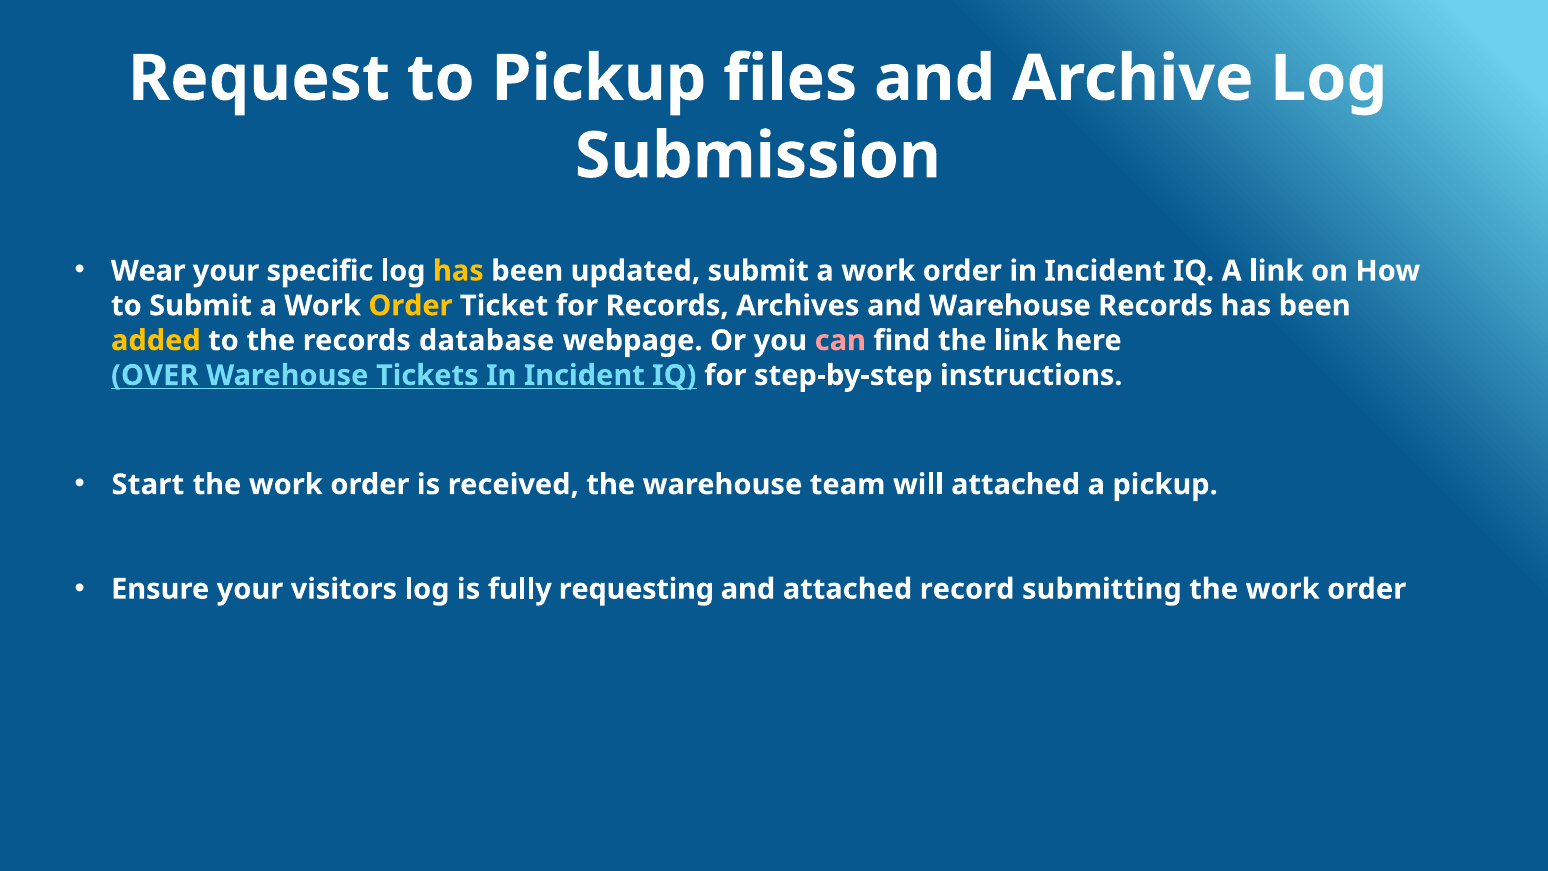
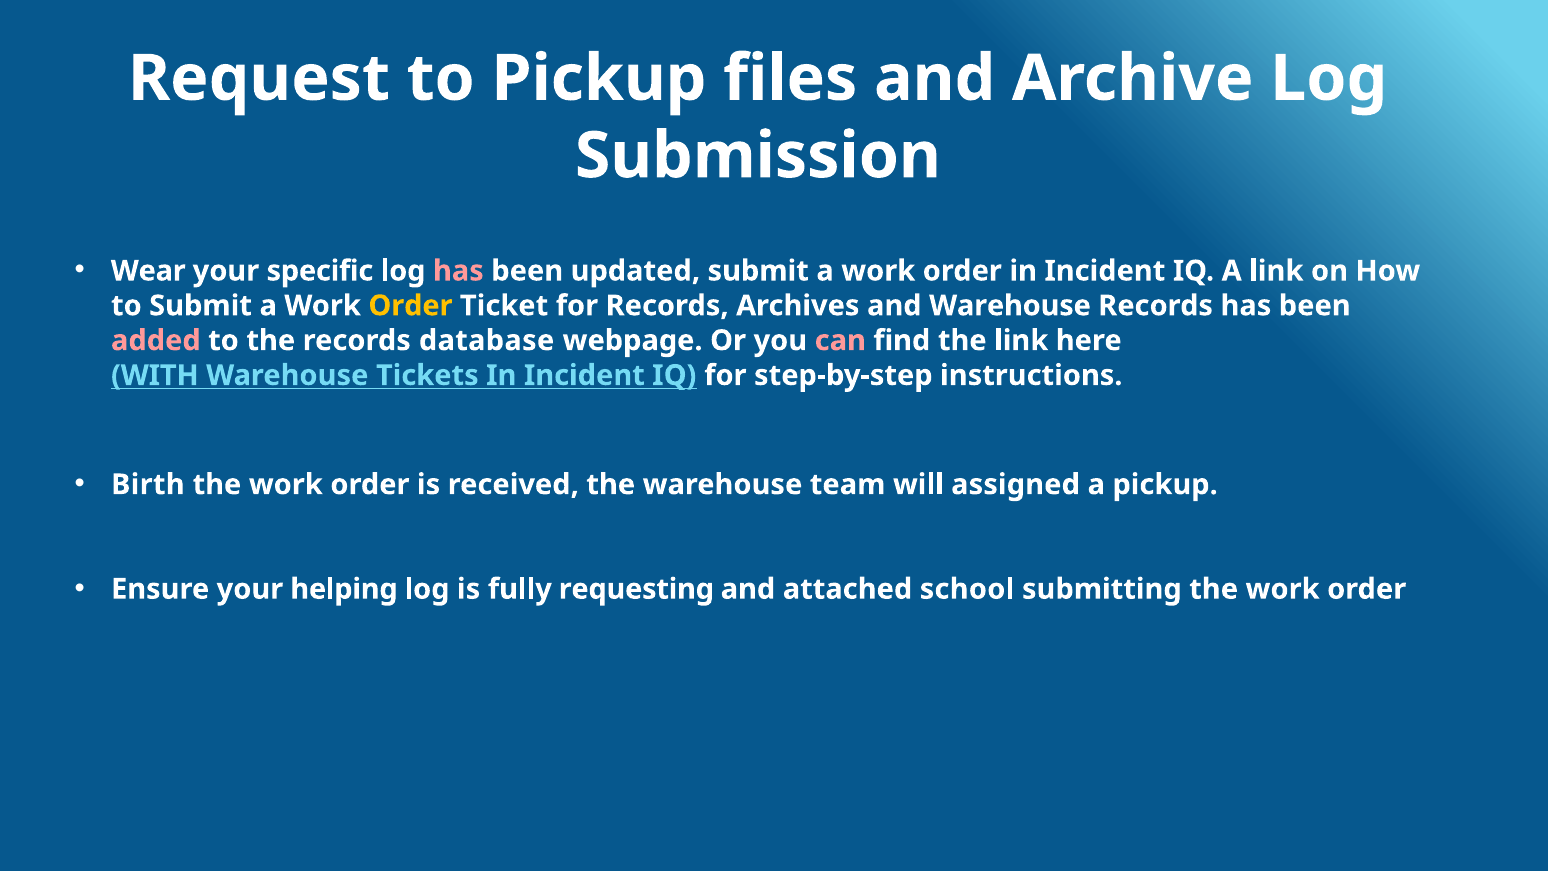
has colour: yellow -> pink (458, 271)
added colour: yellow -> pink (156, 341)
OVER: OVER -> WITH (155, 375)
Start: Start -> Birth (148, 484)
will attached: attached -> assigned (1016, 484)
visitors: visitors -> helping (344, 589)
record: record -> school (967, 589)
